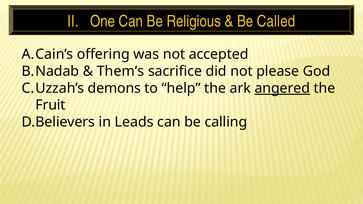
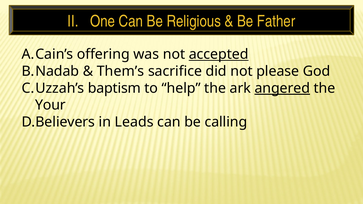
Called: Called -> Father (276, 21)
accepted underline: none -> present (219, 54)
demons: demons -> baptism (114, 88)
Fruit: Fruit -> Your (50, 105)
